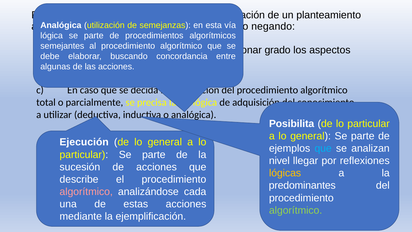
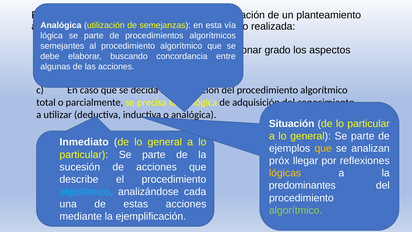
negando: negando -> realizada (273, 26)
Posibilita: Posibilita -> Situación (292, 124)
Ejecución: Ejecución -> Inmediato (84, 142)
que colour: light blue -> yellow (323, 148)
nivel: nivel -> próx (279, 161)
algorítmico colour: pink -> light blue (86, 192)
